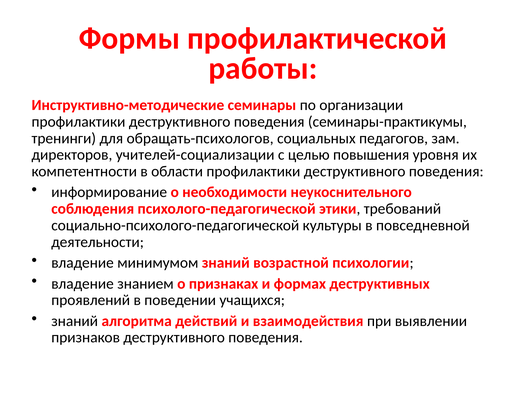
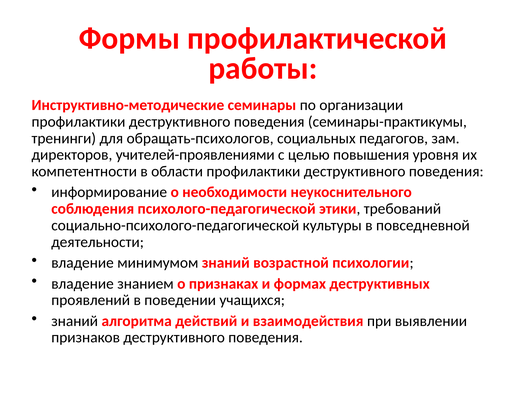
учителей-социализации: учителей-социализации -> учителей-проявлениями (195, 155)
